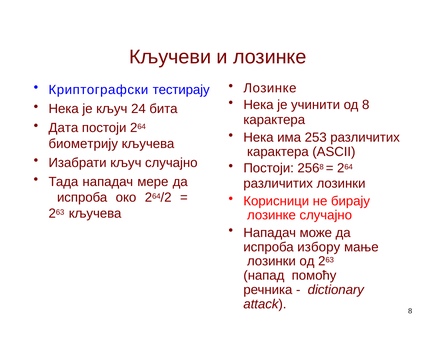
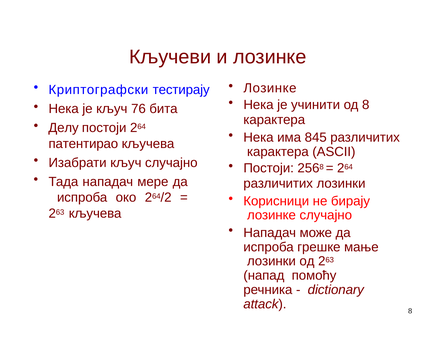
24: 24 -> 76 (138, 109)
Дата: Дата -> Делу (64, 128)
253: 253 -> 845 (316, 138)
биометрију: биометрију -> патентирао (83, 144)
избору: избору -> грешке (319, 247)
